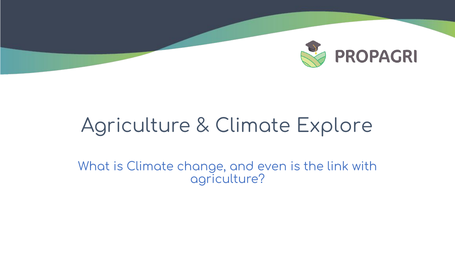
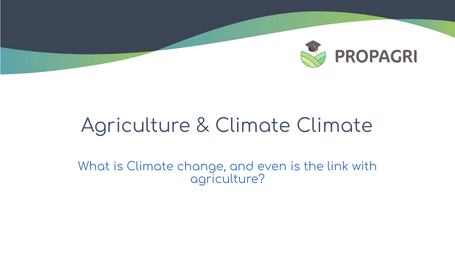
Climate Explore: Explore -> Climate (335, 126)
